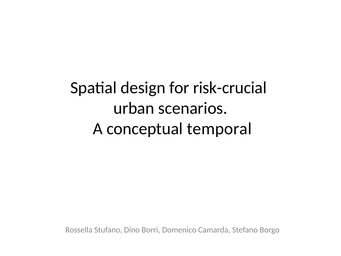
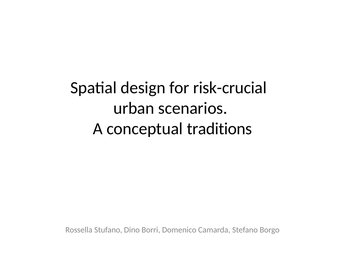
temporal: temporal -> traditions (219, 129)
